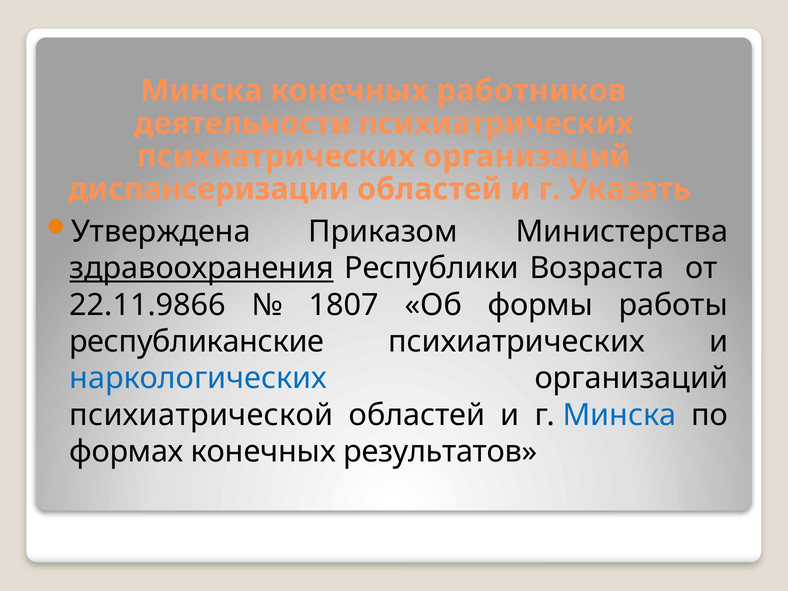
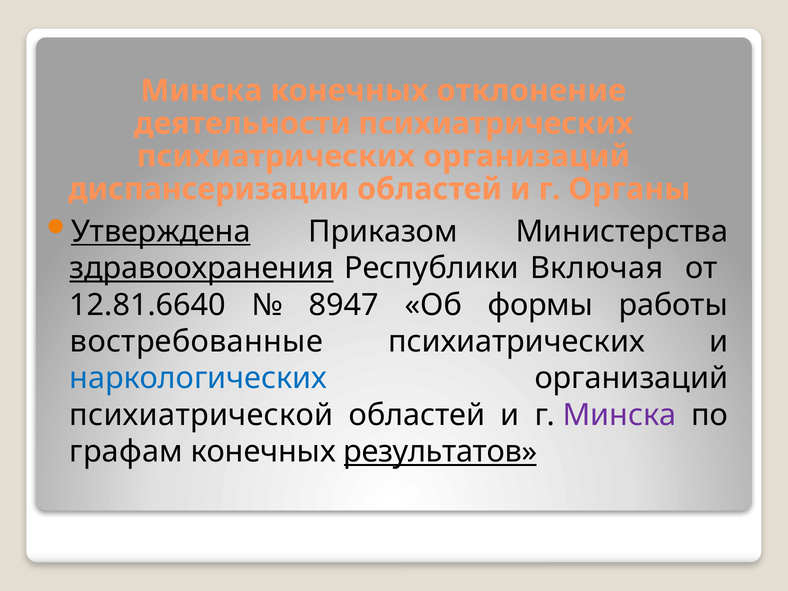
работников: работников -> отклонение (531, 91)
Указать: Указать -> Органы (629, 189)
Утверждена underline: none -> present (161, 231)
Возраста: Возраста -> Включая (597, 268)
22.11.9866: 22.11.9866 -> 12.81.6640 (148, 305)
1807: 1807 -> 8947 (344, 305)
республиканские: республиканские -> востребованные (196, 342)
Минска colour: blue -> purple (619, 415)
формах: формах -> графам (126, 452)
результатов underline: none -> present (440, 452)
